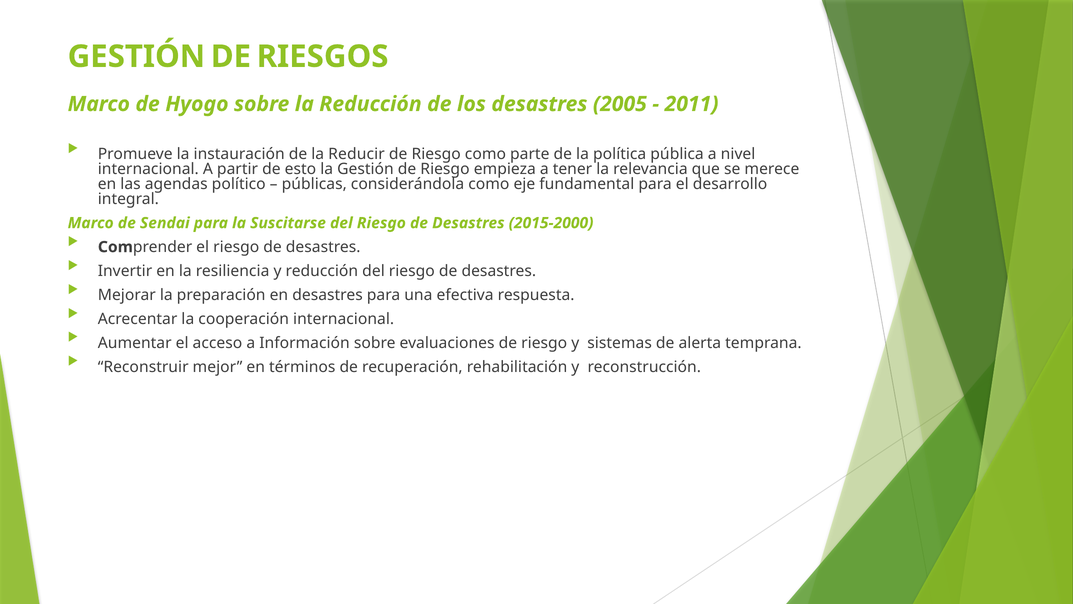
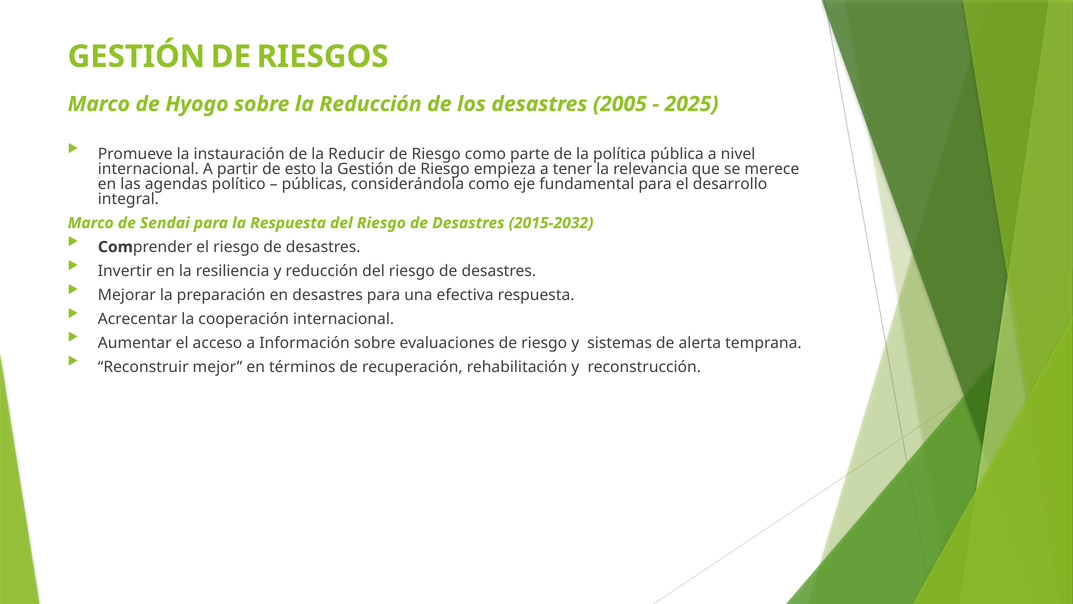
2011: 2011 -> 2025 (692, 104)
la Suscitarse: Suscitarse -> Respuesta (288, 223)
2015-2000: 2015-2000 -> 2015-2032 (551, 223)
